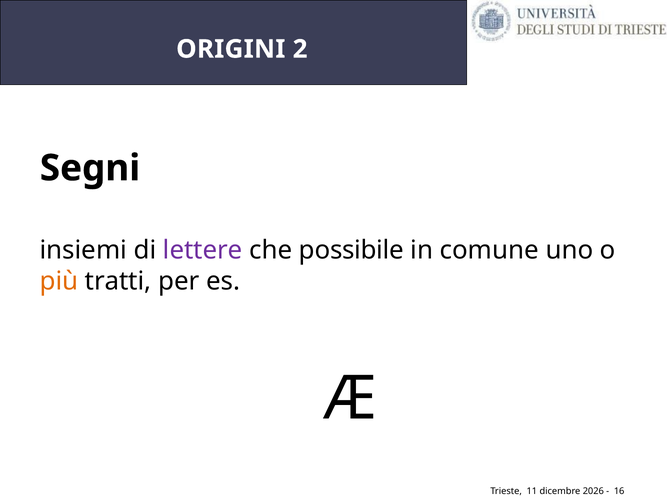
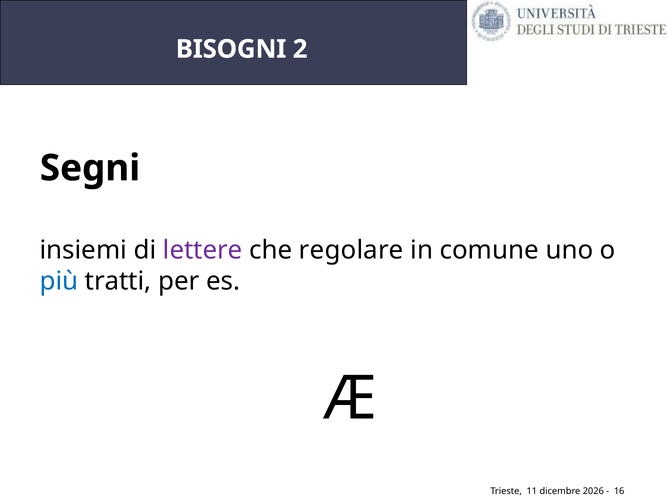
ORIGINI: ORIGINI -> BISOGNI (231, 49)
possibile: possibile -> regolare (351, 250)
più colour: orange -> blue (59, 282)
